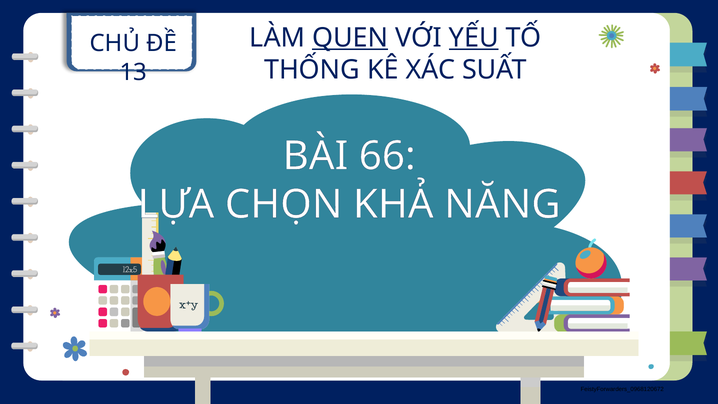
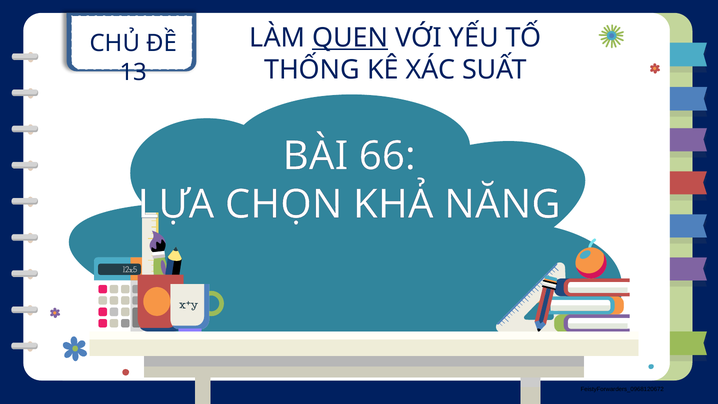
YẾU underline: present -> none (474, 38)
